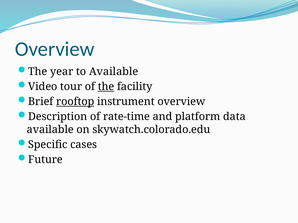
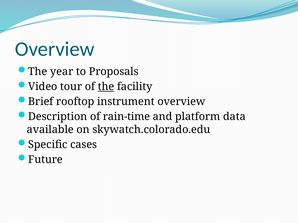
to Available: Available -> Proposals (114, 72)
rooftop underline: present -> none (75, 102)
rate-time: rate-time -> rain-time (127, 117)
